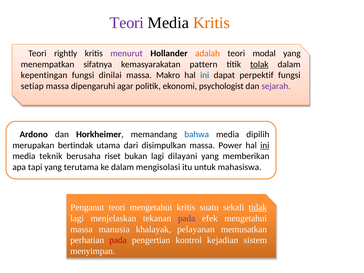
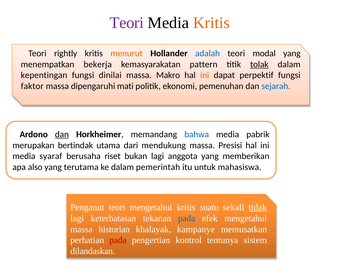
menurut colour: purple -> orange (127, 53)
adalah colour: orange -> blue (208, 53)
sifatnya: sifatnya -> bekerja (98, 64)
ini colour: blue -> orange (205, 75)
setiap: setiap -> faktor (32, 86)
agar: agar -> mati (125, 86)
psychologist: psychologist -> pemenuhan (221, 86)
sejarah colour: purple -> blue (276, 86)
dan underline: none -> present (62, 134)
dipilih: dipilih -> pabrik (258, 134)
disimpulkan: disimpulkan -> mendukung (164, 145)
Power: Power -> Presisi (230, 145)
ini underline: present -> none (265, 145)
teknik: teknik -> syaraf (51, 156)
dilayani: dilayani -> anggota (183, 156)
tapi: tapi -> also (35, 167)
mengisolasi: mengisolasi -> pemerintah (158, 167)
menjelaskan: menjelaskan -> keterbatasan (113, 218)
pada colour: purple -> blue (187, 218)
manusia: manusia -> historian (114, 229)
pelayanan: pelayanan -> kampanye (196, 229)
kejadian: kejadian -> tentunya (223, 240)
menyimpan: menyimpan -> dilandaskan (93, 251)
